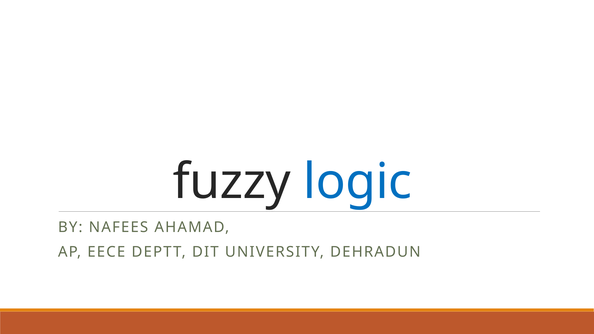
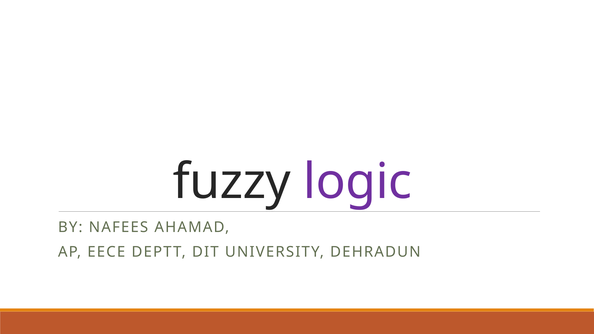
logic colour: blue -> purple (358, 182)
